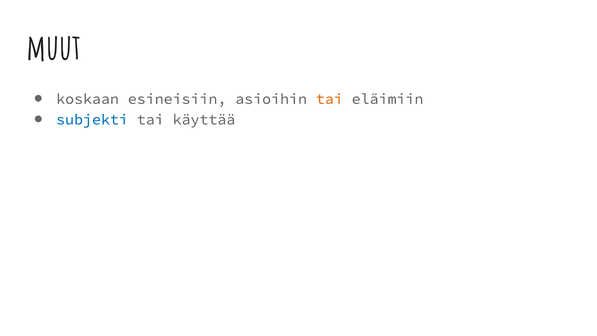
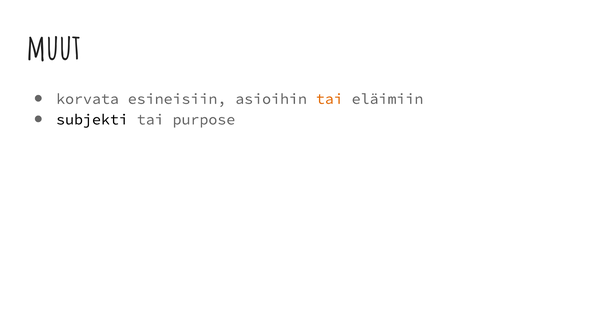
koskaan: koskaan -> korvata (88, 99)
subjekti colour: blue -> black (92, 119)
käyttää: käyttää -> purpose (204, 119)
